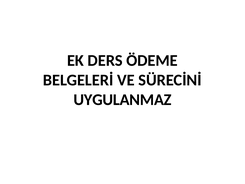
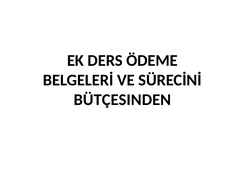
UYGULANMAZ: UYGULANMAZ -> BÜTÇESINDEN (122, 100)
